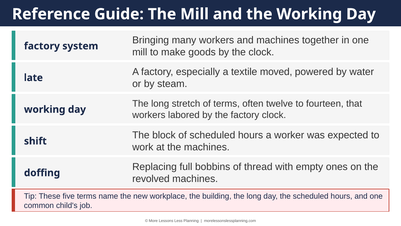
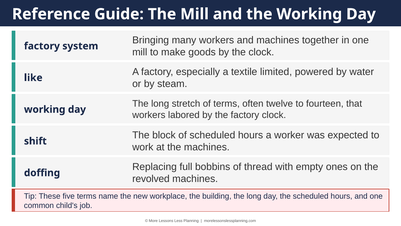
moved: moved -> limited (276, 72)
late: late -> like (33, 78)
